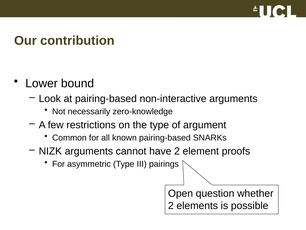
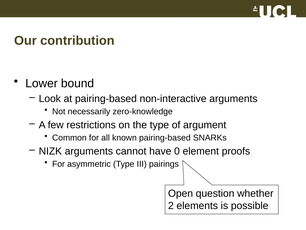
have 2: 2 -> 0 (177, 151)
